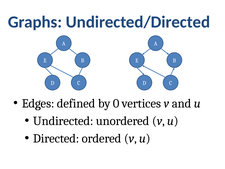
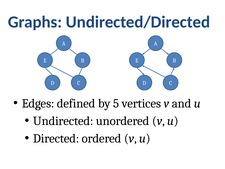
0: 0 -> 5 (116, 103)
